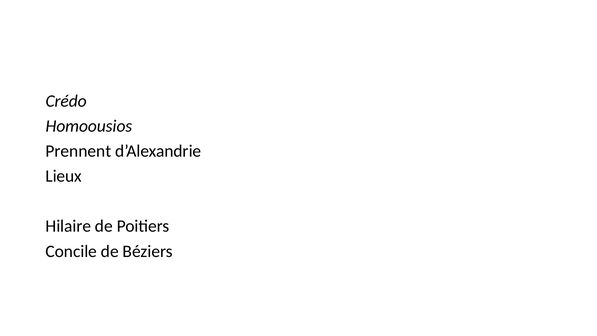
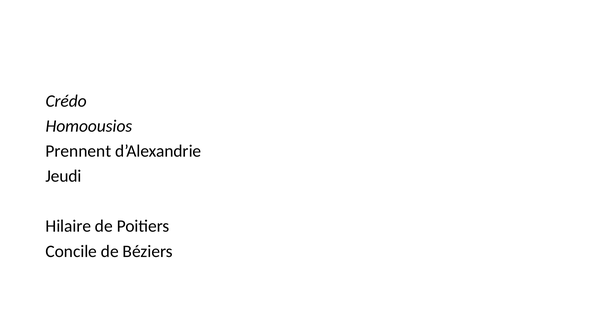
Lieux: Lieux -> Jeudi (64, 176)
